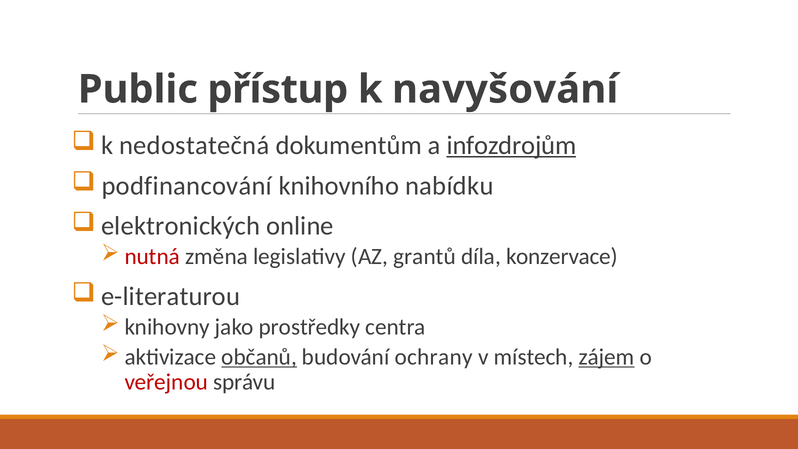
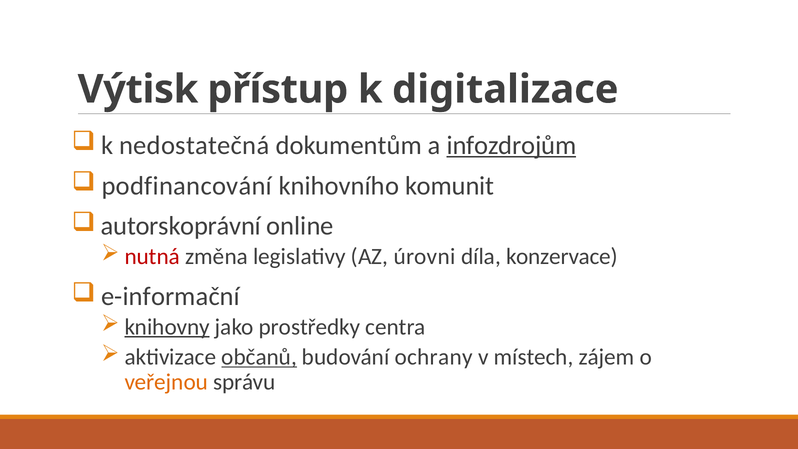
Public: Public -> Výtisk (138, 89)
navyšování: navyšování -> digitalizace (505, 89)
nabídku: nabídku -> komunit (450, 186)
elektronických: elektronických -> autorskoprávní (181, 226)
grantů: grantů -> úrovni (424, 256)
e-literaturou: e-literaturou -> e-informační (171, 297)
knihovny underline: none -> present (167, 327)
zájem underline: present -> none (607, 357)
veřejnou colour: red -> orange (166, 382)
